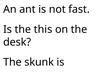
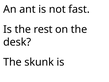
this: this -> rest (43, 29)
